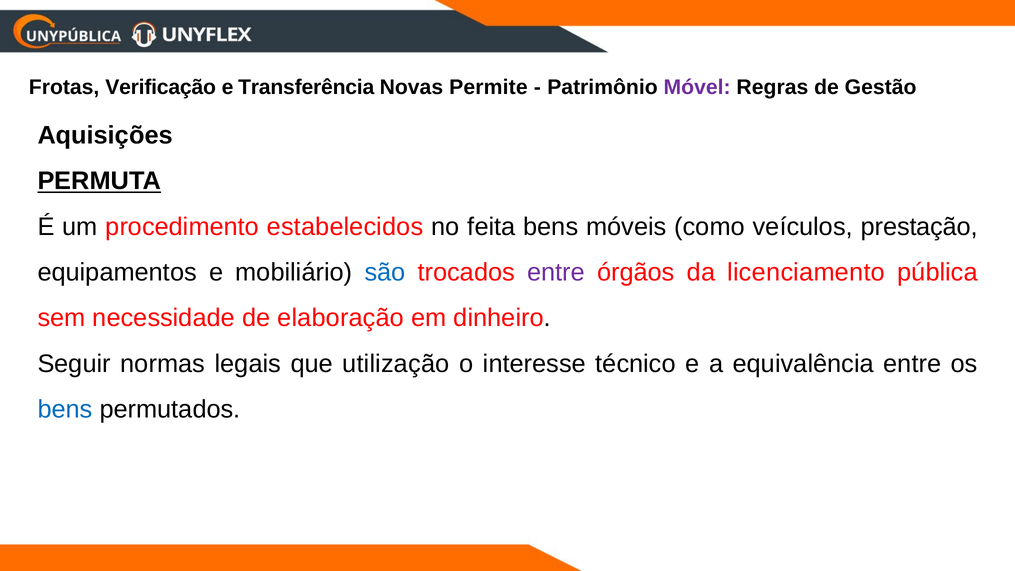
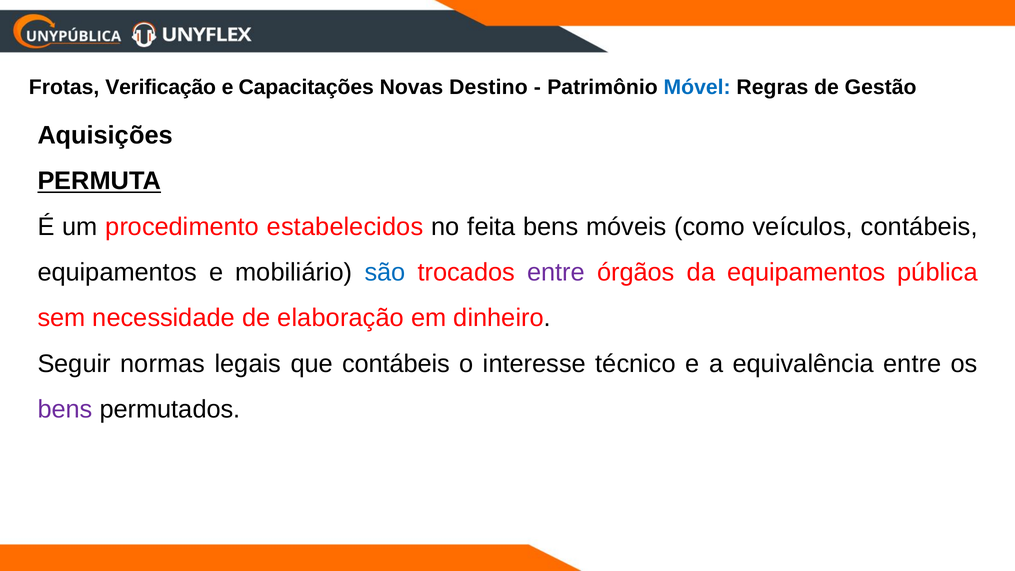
Transferência: Transferência -> Capacitações (306, 87)
Permite: Permite -> Destino (488, 87)
Móvel colour: purple -> blue (697, 87)
veículos prestação: prestação -> contábeis (919, 227)
da licenciamento: licenciamento -> equipamentos (806, 272)
que utilização: utilização -> contábeis (396, 364)
bens colour: blue -> purple (65, 409)
